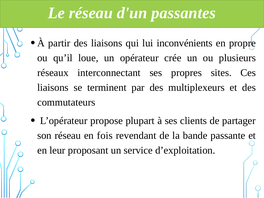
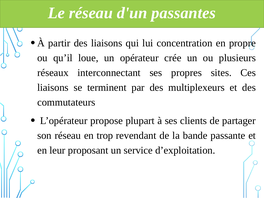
inconvénients: inconvénients -> concentration (185, 43)
fois: fois -> trop (105, 136)
